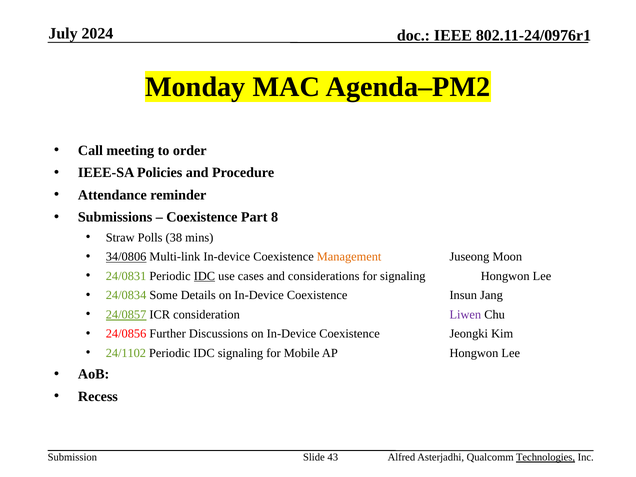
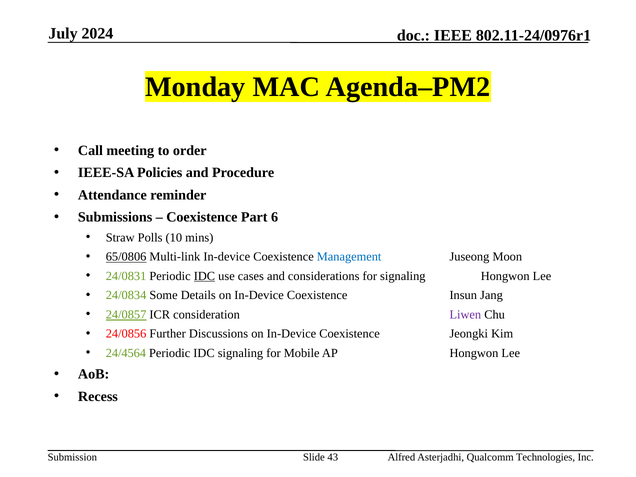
8: 8 -> 6 (275, 217)
38: 38 -> 10 (174, 237)
34/0806: 34/0806 -> 65/0806 (126, 257)
Management colour: orange -> blue (349, 257)
24/1102: 24/1102 -> 24/4564 (126, 353)
Technologies underline: present -> none (546, 457)
